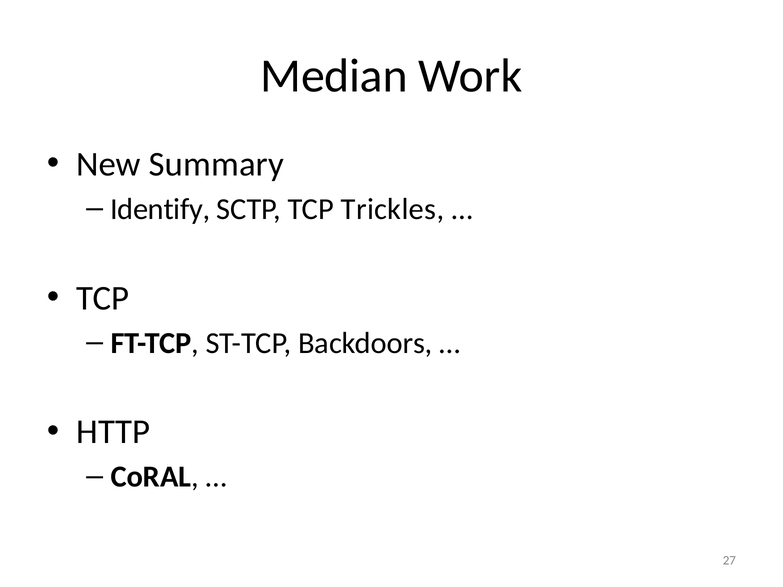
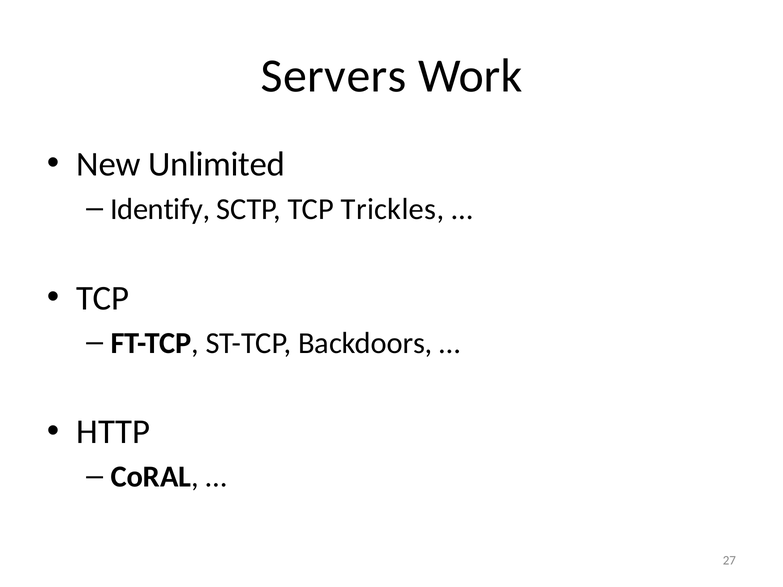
Median: Median -> Servers (334, 76)
Summary: Summary -> Unlimited (217, 164)
